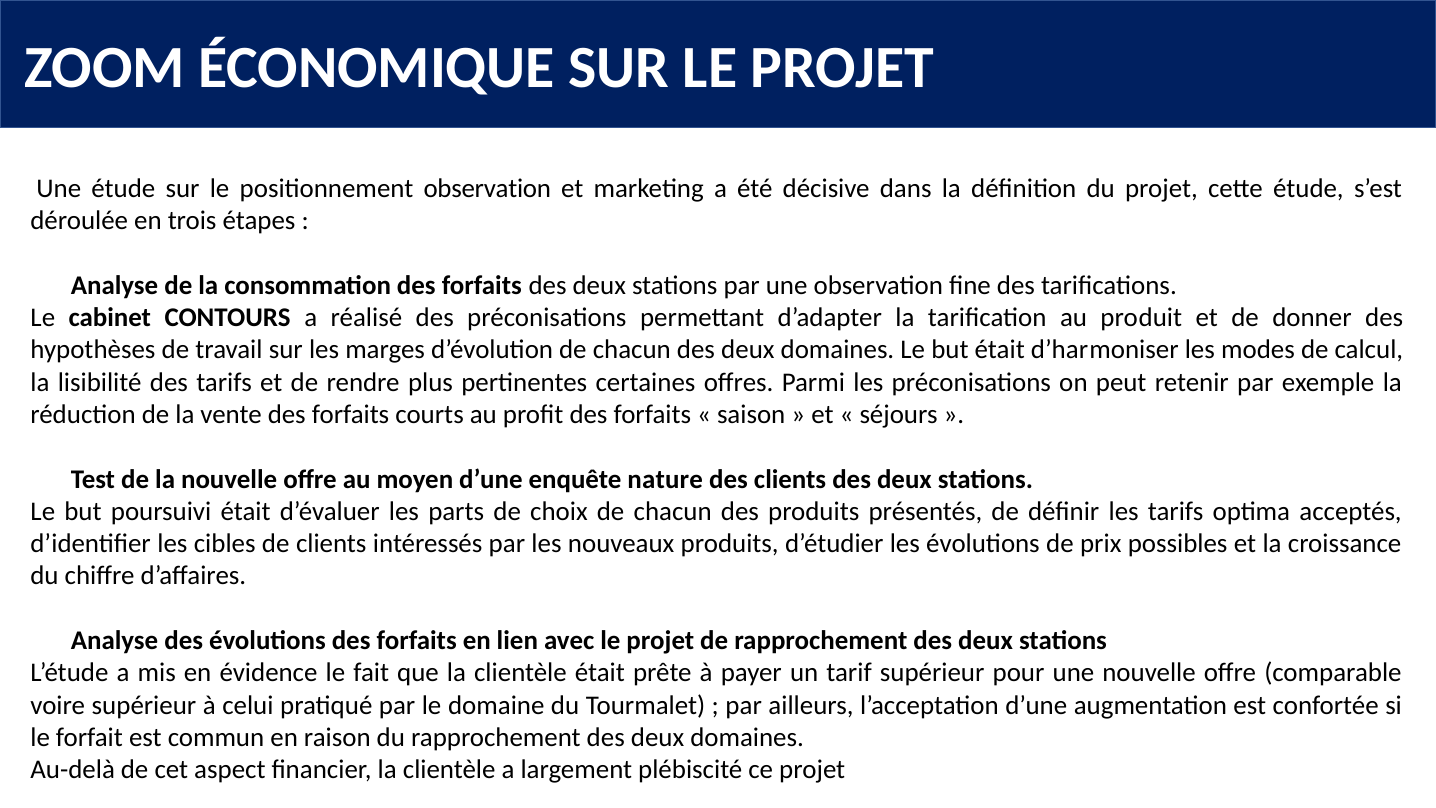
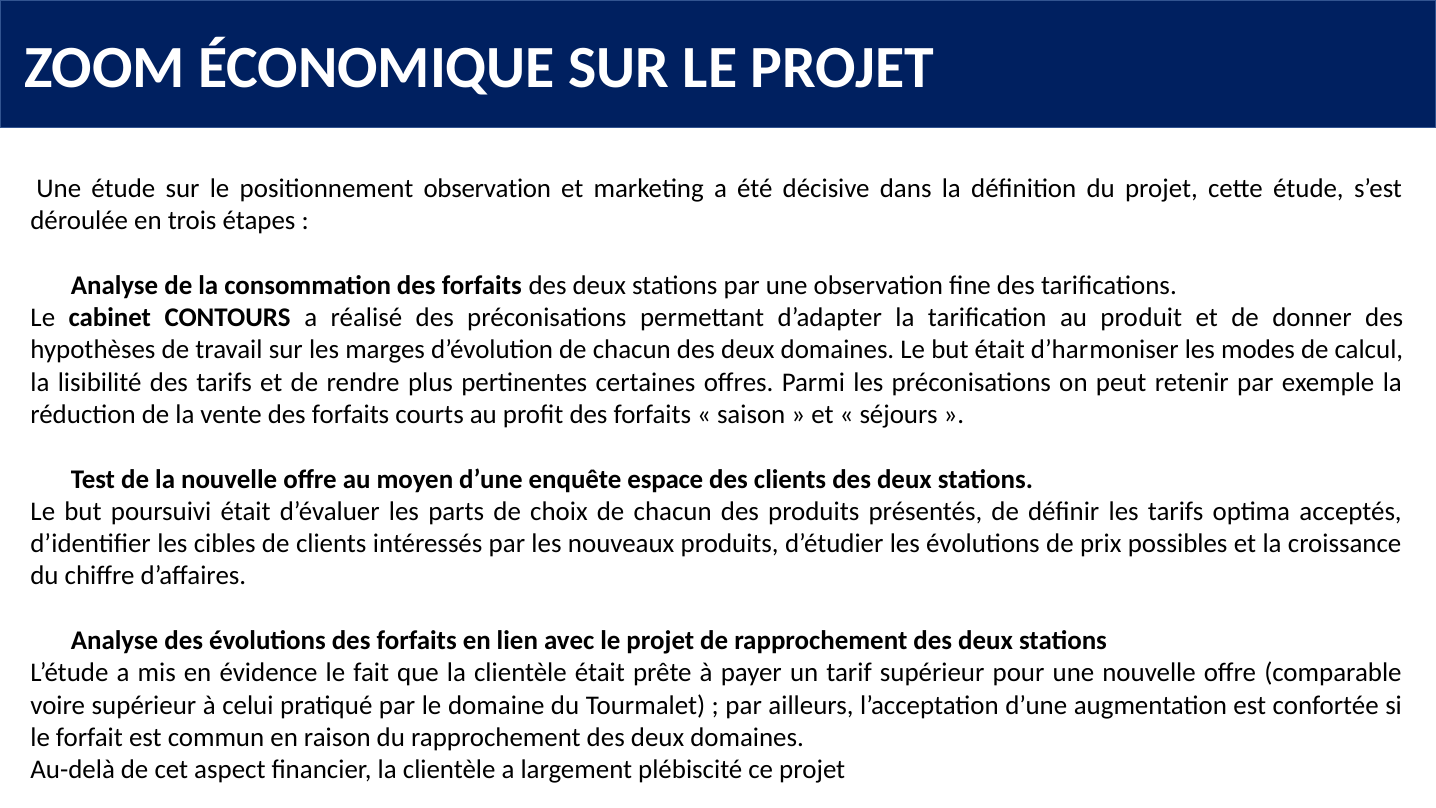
nature: nature -> espace (665, 479)
